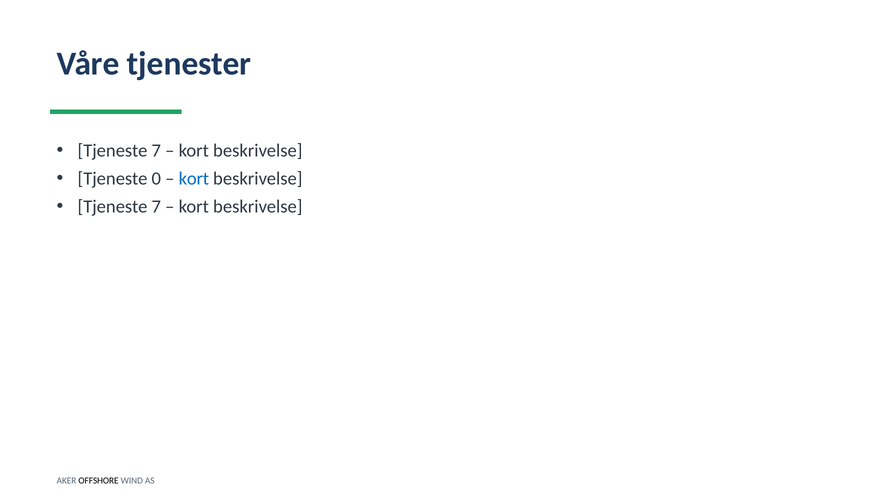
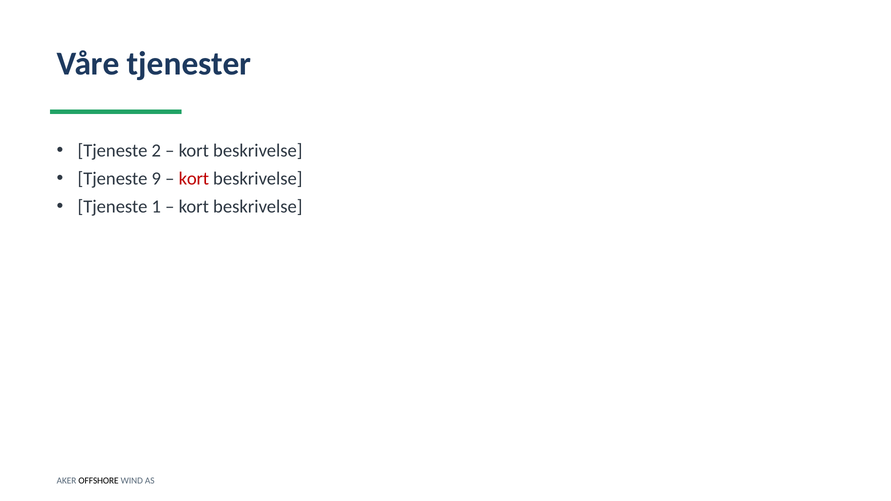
7: 7 -> 2 (156, 151)
0: 0 -> 9 (156, 179)
kort colour: blue -> red (194, 179)
7: 7 -> 1 (156, 207)
